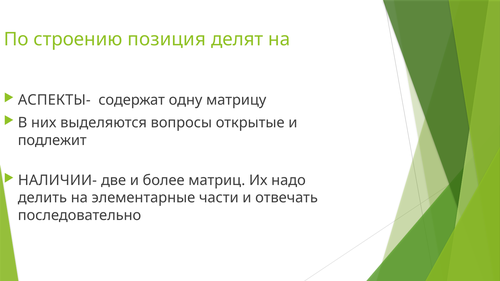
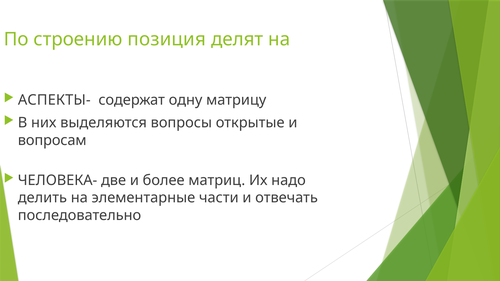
подлежит: подлежит -> вопросам (52, 140)
НАЛИЧИИ-: НАЛИЧИИ- -> ЧЕЛОВЕКА- (58, 181)
